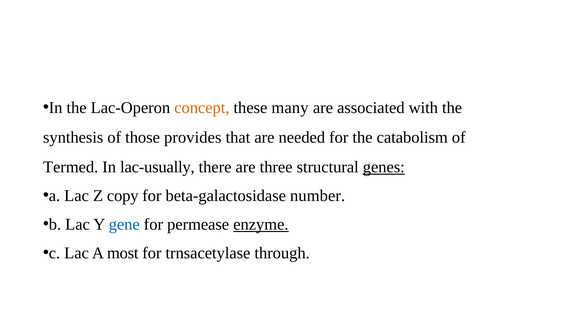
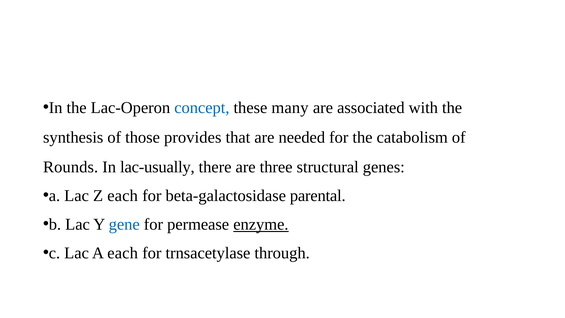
concept colour: orange -> blue (202, 108)
Termed: Termed -> Rounds (71, 167)
genes underline: present -> none (384, 167)
Z copy: copy -> each (123, 196)
number: number -> parental (318, 196)
A most: most -> each (123, 253)
